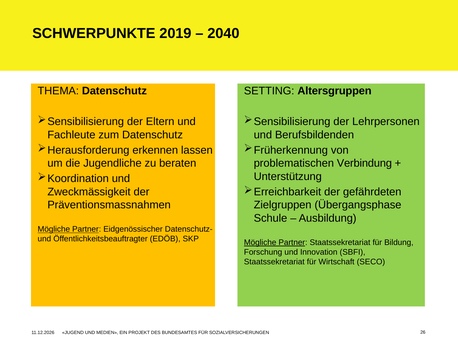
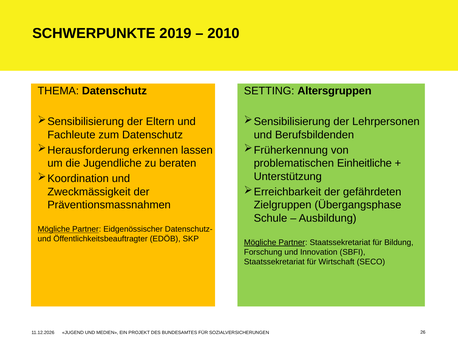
2040: 2040 -> 2010 (223, 33)
Verbindung: Verbindung -> Einheitliche (364, 163)
